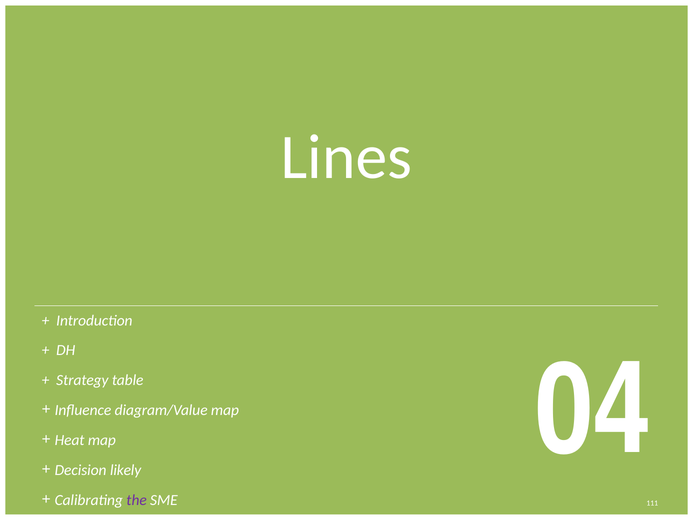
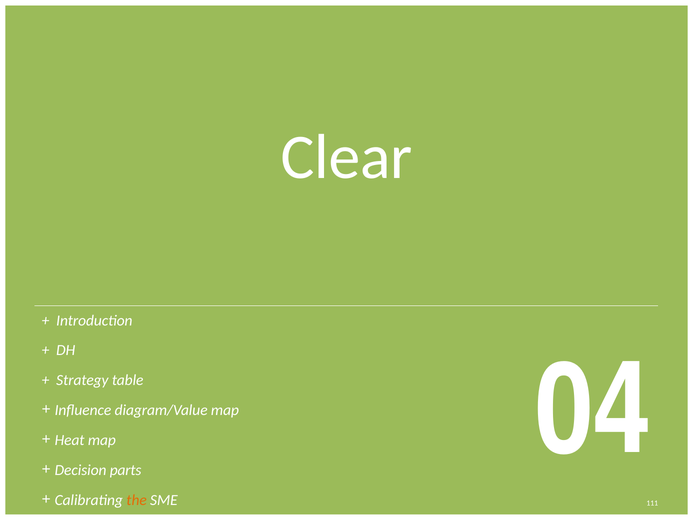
Lines: Lines -> Clear (346, 157)
likely: likely -> parts (126, 470)
the colour: purple -> orange (137, 500)
